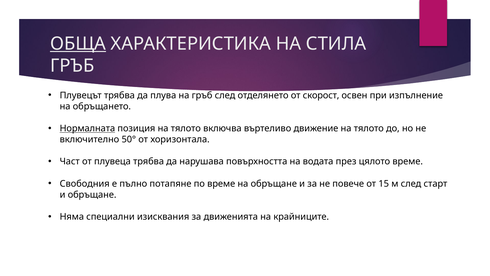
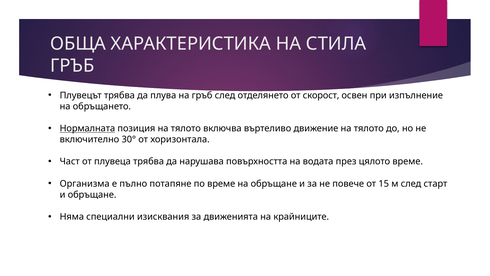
ОБЩА underline: present -> none (78, 44)
50°: 50° -> 30° (129, 139)
Свободния: Свободния -> Организма (85, 183)
